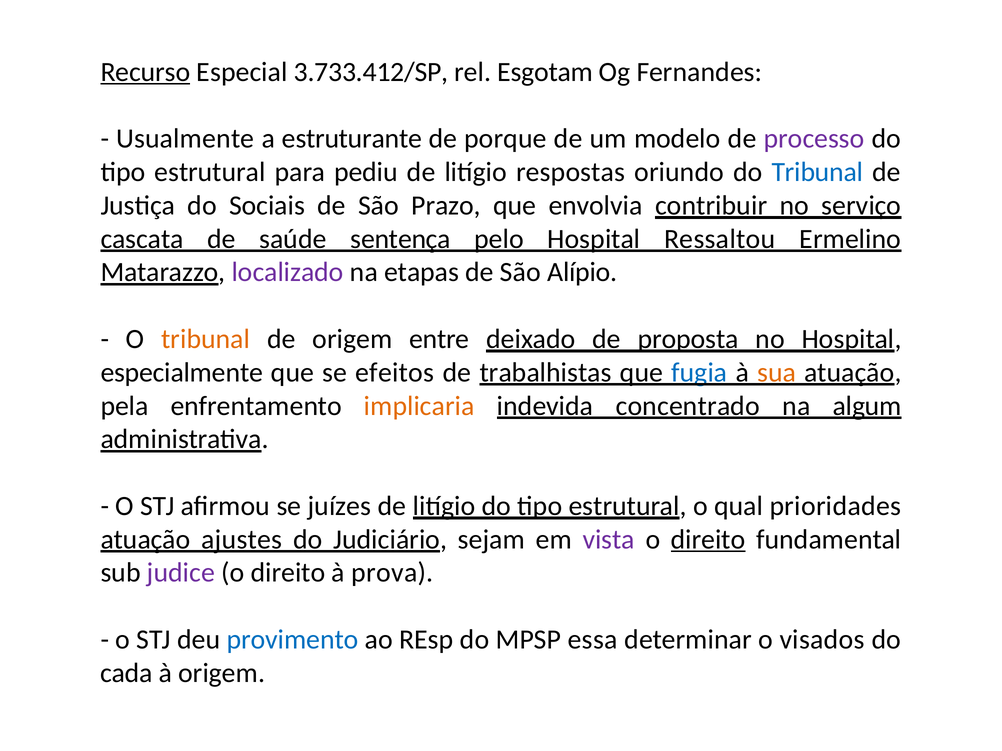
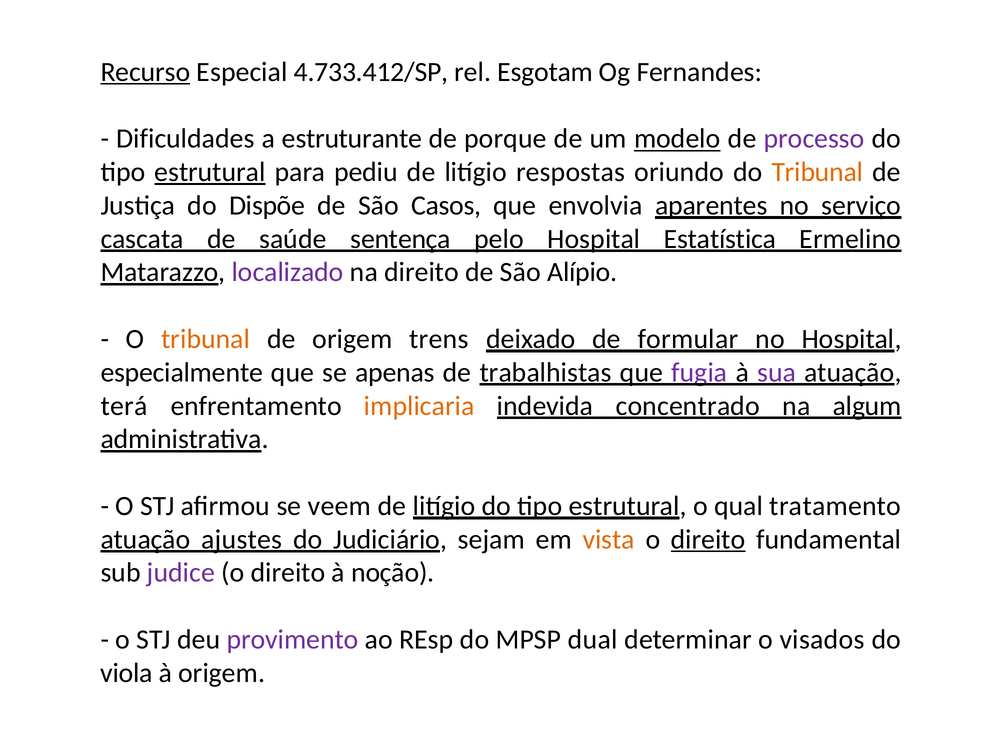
3.733.412/SP: 3.733.412/SP -> 4.733.412/SP (371, 72)
Usualmente: Usualmente -> Dificuldades (185, 139)
modelo underline: none -> present (677, 139)
estrutural underline: none -> present (210, 172)
Tribunal colour: blue -> orange (817, 172)
Sociais: Sociais -> Dispõe (267, 206)
Prazo: Prazo -> Casos (446, 206)
contribuir: contribuir -> aparentes (711, 206)
Ressaltou: Ressaltou -> Estatística (720, 239)
na etapas: etapas -> direito (422, 272)
entre: entre -> trens (439, 339)
proposta: proposta -> formular (688, 339)
efeitos: efeitos -> apenas (395, 373)
fugia colour: blue -> purple (699, 373)
sua colour: orange -> purple (777, 373)
pela: pela -> terá (124, 406)
juízes: juízes -> veem (339, 506)
prioridades: prioridades -> tratamento (835, 506)
vista colour: purple -> orange (609, 540)
prova: prova -> noção (393, 573)
provimento colour: blue -> purple (293, 640)
essa: essa -> dual (593, 640)
cada: cada -> viola (127, 673)
